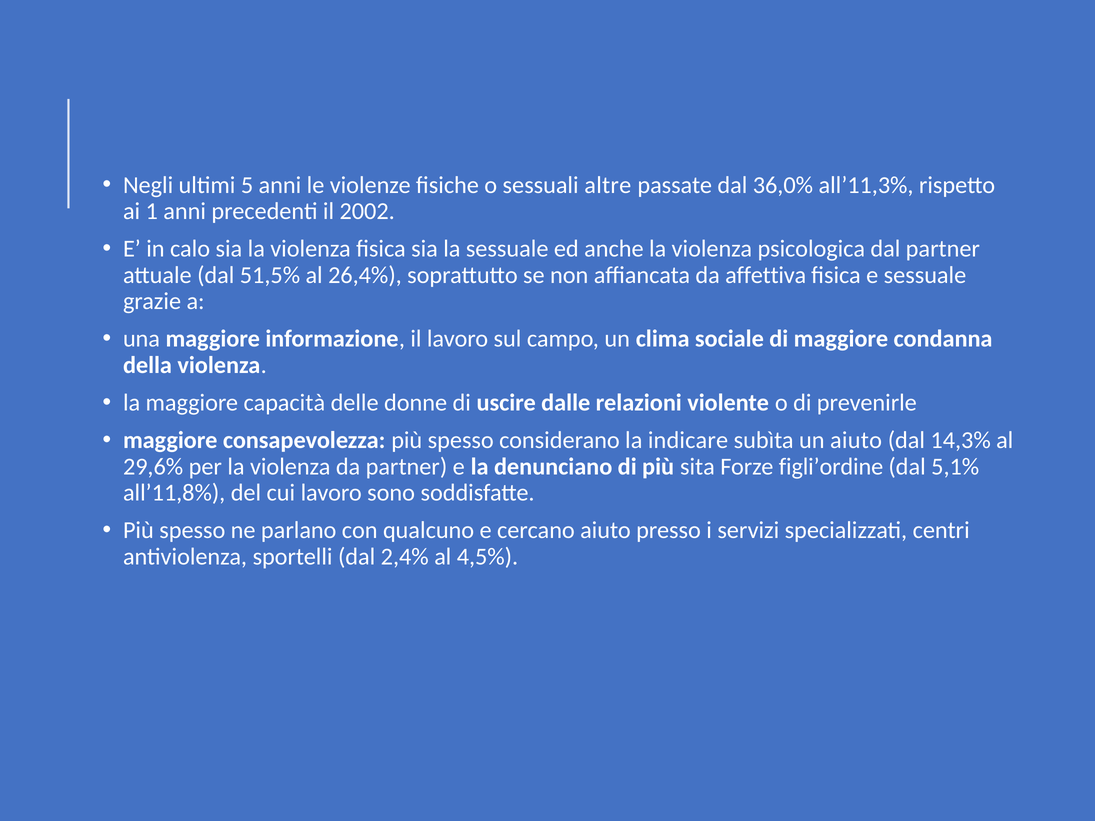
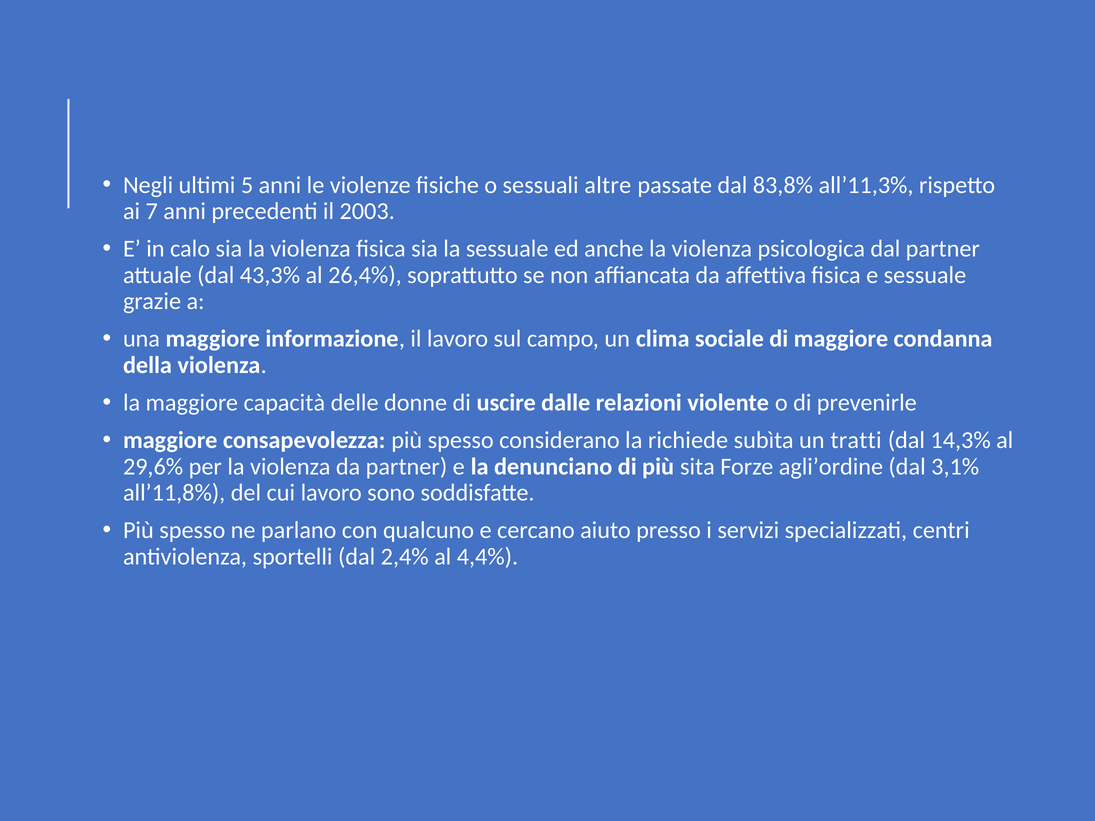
36,0%: 36,0% -> 83,8% (783, 185)
1: 1 -> 7 (152, 211)
2002: 2002 -> 2003 (367, 211)
51,5%: 51,5% -> 43,3% (270, 275)
indicare: indicare -> richiede (688, 440)
un aiuto: aiuto -> tratti (856, 440)
figli’ordine: figli’ordine -> agli’ordine (831, 467)
5,1%: 5,1% -> 3,1% (955, 467)
4,5%: 4,5% -> 4,4% (487, 557)
